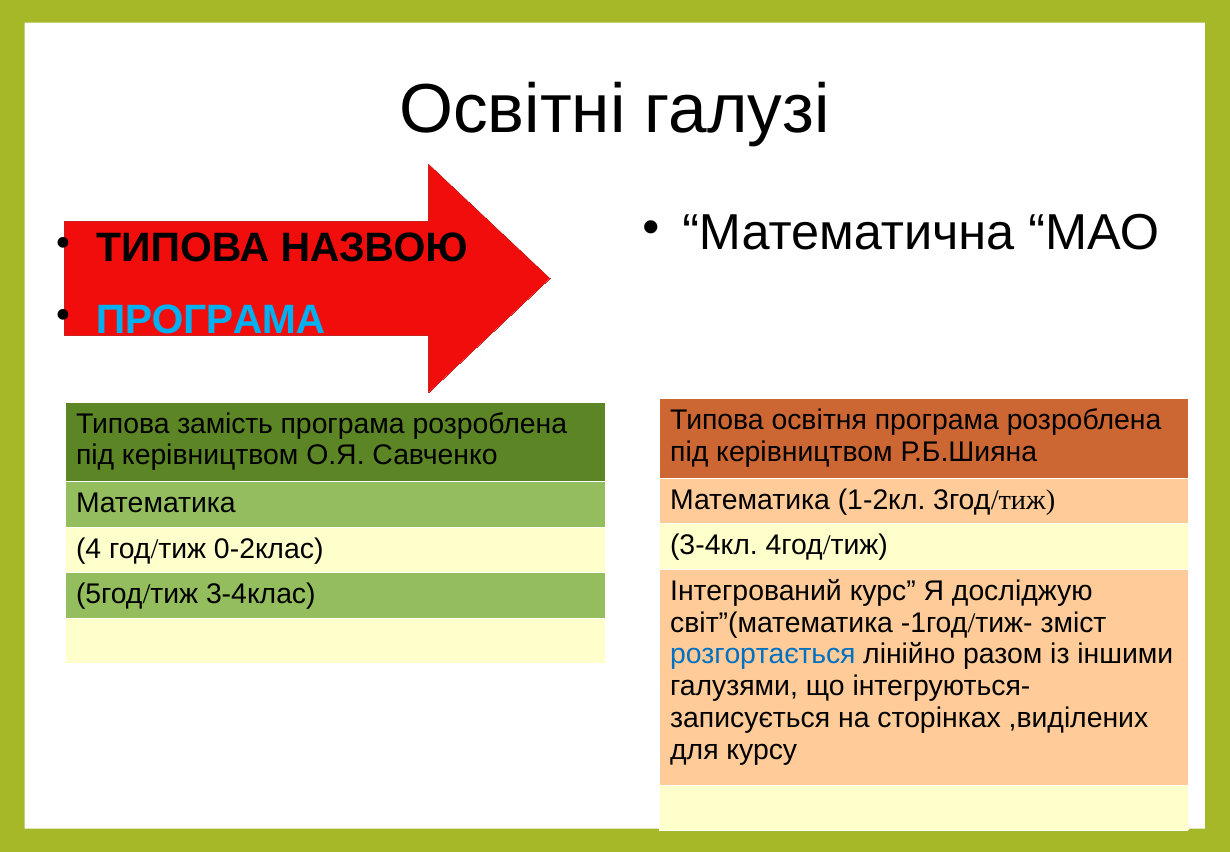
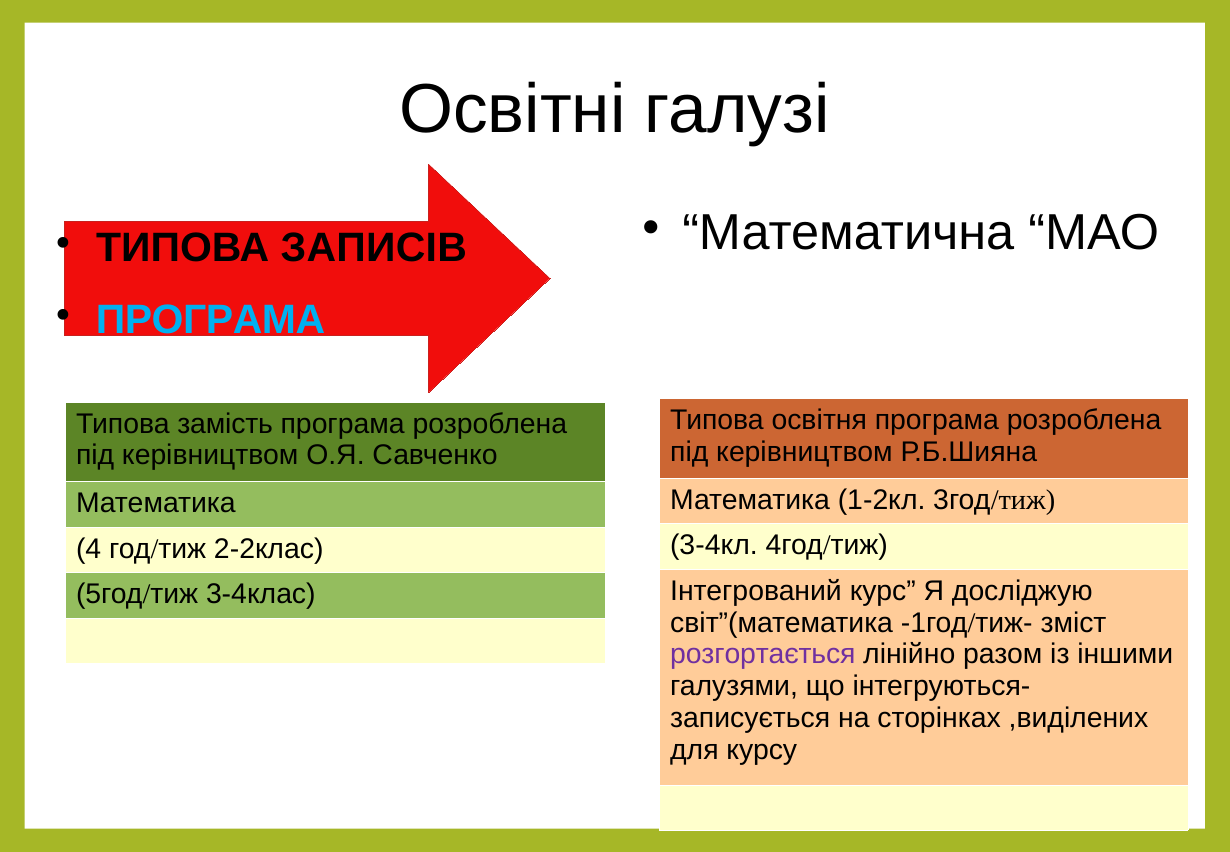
НАЗВОЮ: НАЗВОЮ -> ЗАПИСІВ (374, 248)
0-2клас: 0-2клас -> 2-2клас (269, 548)
розгортається colour: blue -> purple (763, 654)
